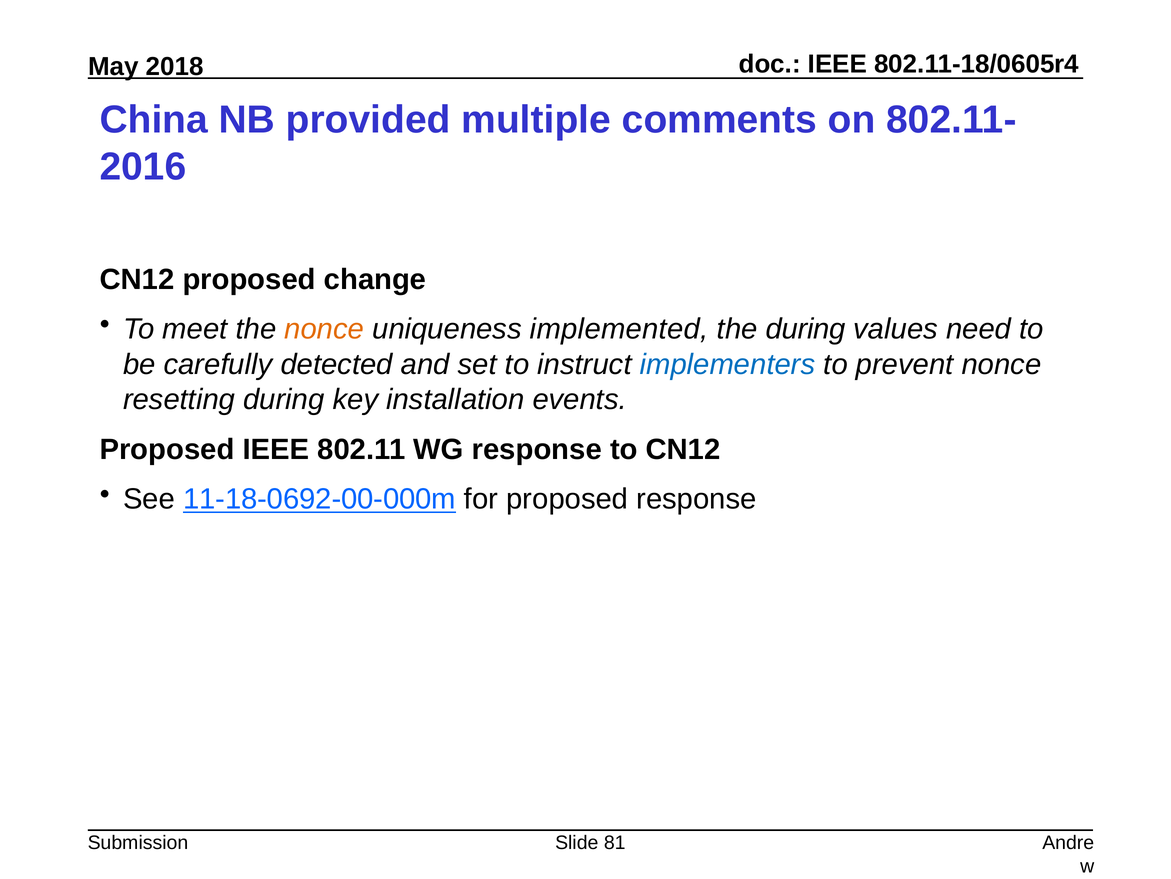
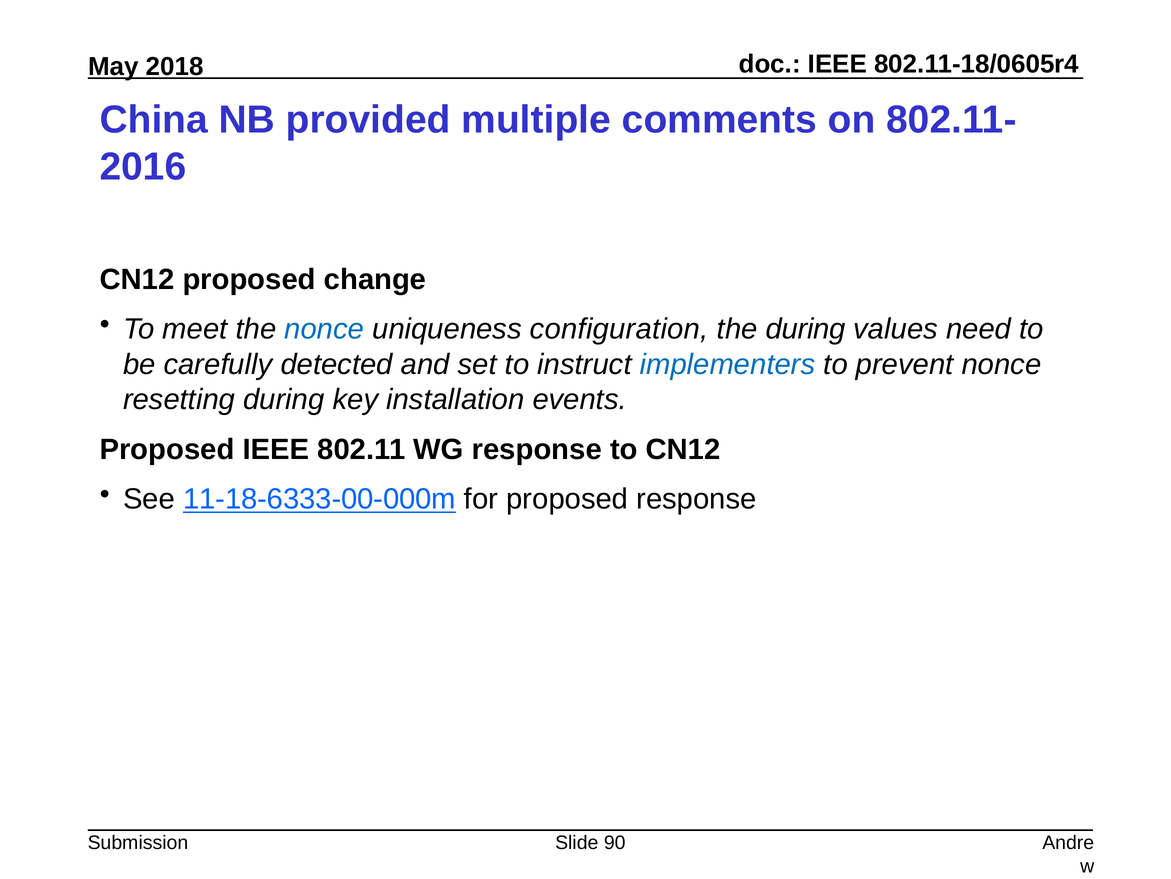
nonce colour: orange -> blue (324, 329)
implemented: implemented -> configuration (619, 329)
11-18-0692-00-000m: 11-18-0692-00-000m -> 11-18-6333-00-000m (319, 499)
81: 81 -> 90 (615, 842)
